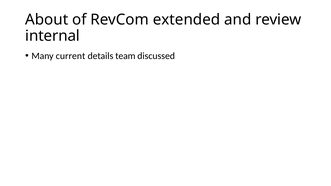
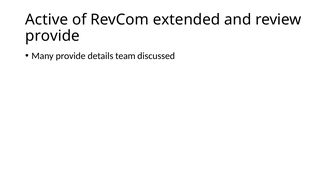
About: About -> Active (47, 20)
internal: internal -> provide (52, 36)
Many current: current -> provide (71, 56)
